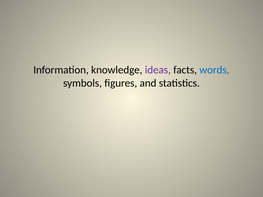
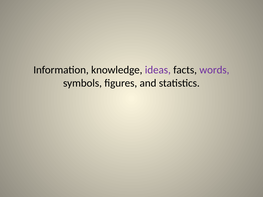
words colour: blue -> purple (214, 70)
